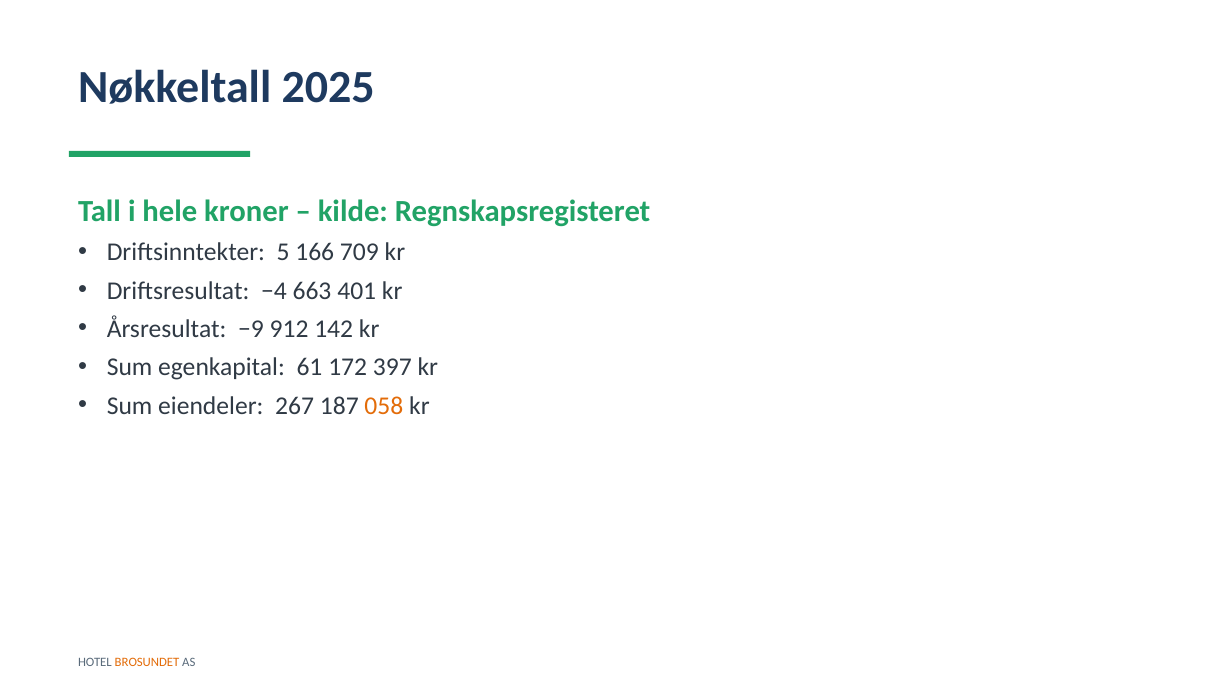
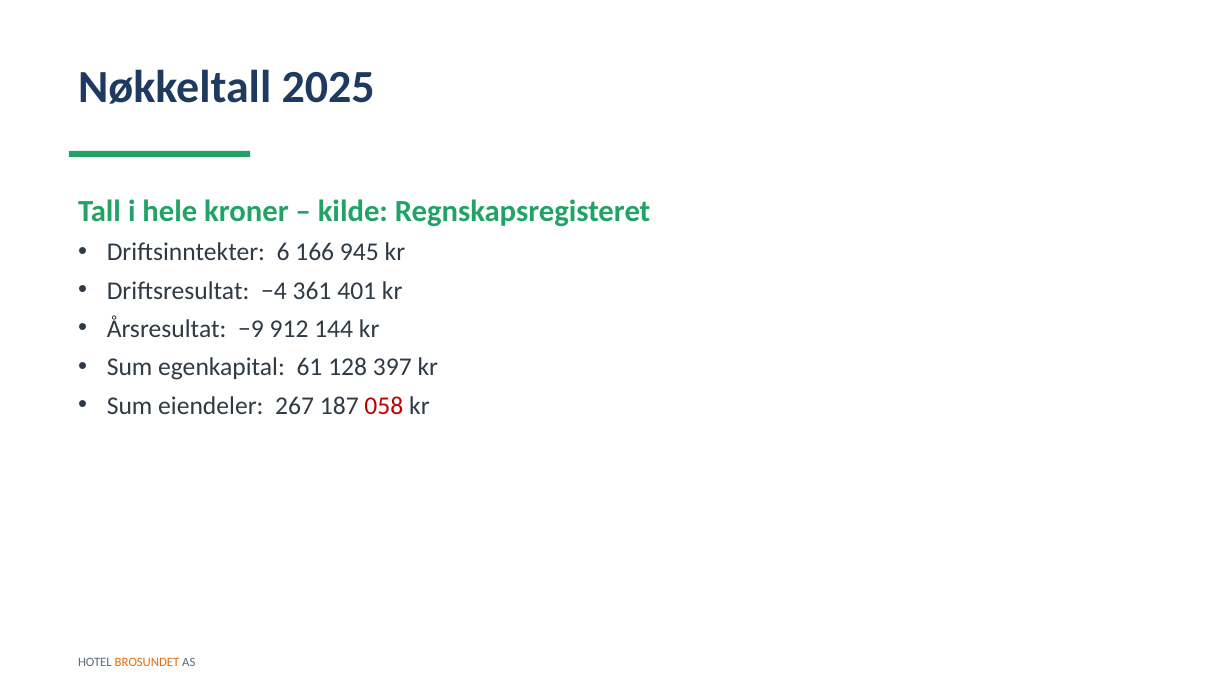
5: 5 -> 6 (283, 252)
709: 709 -> 945 (359, 252)
663: 663 -> 361 (312, 291)
142: 142 -> 144 (334, 329)
172: 172 -> 128 (348, 367)
058 colour: orange -> red (384, 406)
